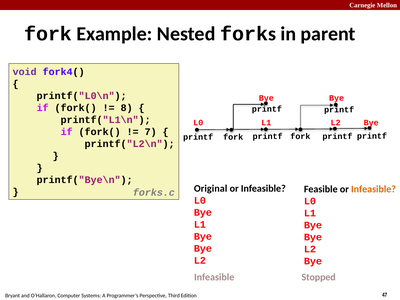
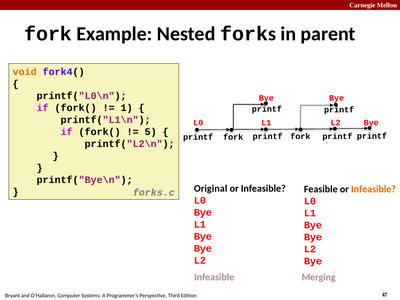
void colour: purple -> orange (25, 72)
8: 8 -> 1 (127, 108)
7: 7 -> 5 (151, 132)
Stopped: Stopped -> Merging (319, 277)
